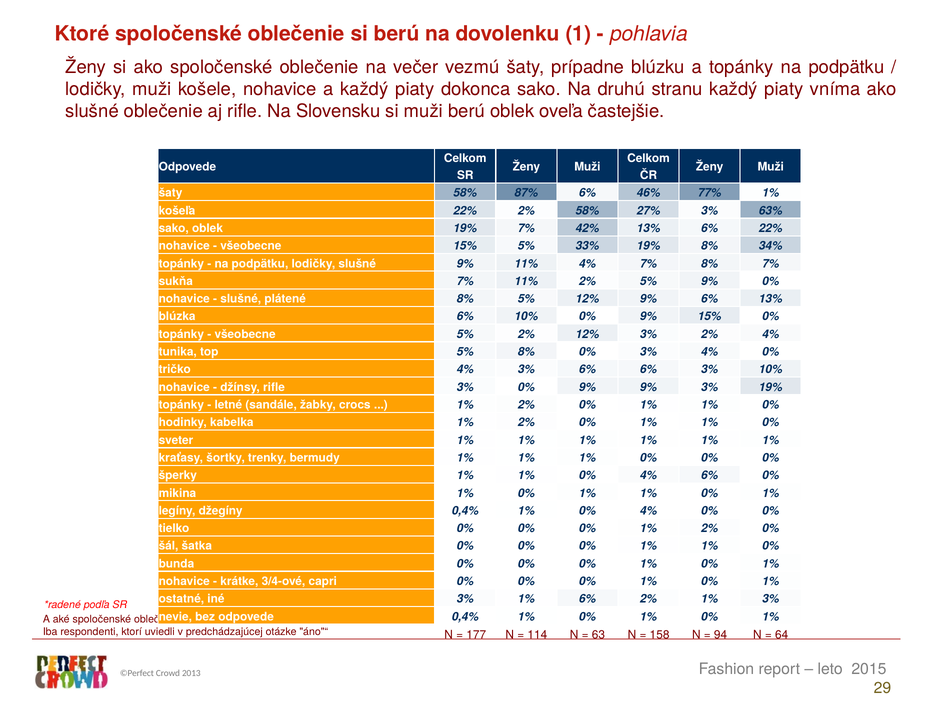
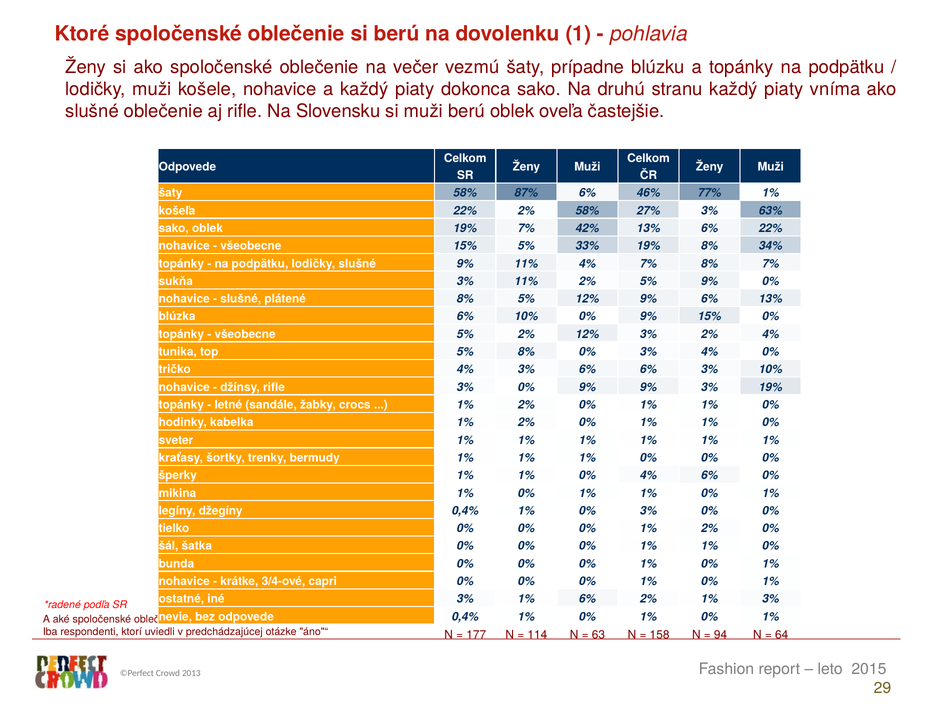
sukňa 7%: 7% -> 3% (465, 281)
0,4% 1% 0% 4%: 4% -> 3% (649, 511)
